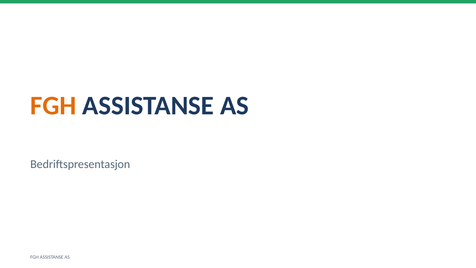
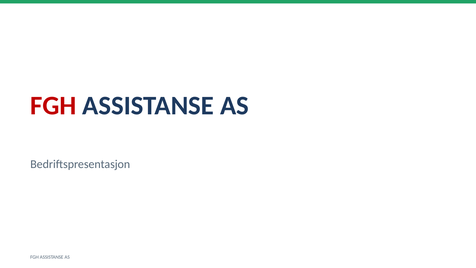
FGH colour: orange -> red (53, 106)
